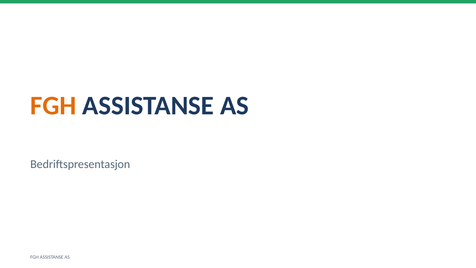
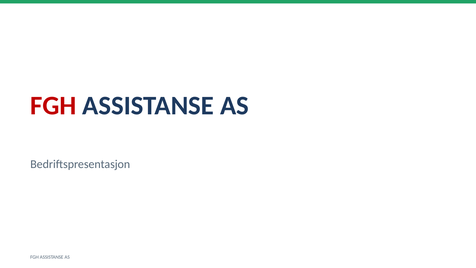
FGH colour: orange -> red (53, 106)
